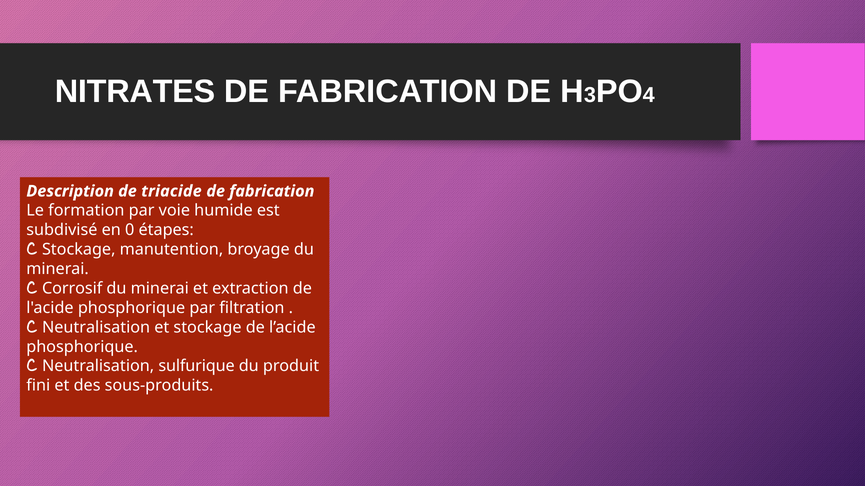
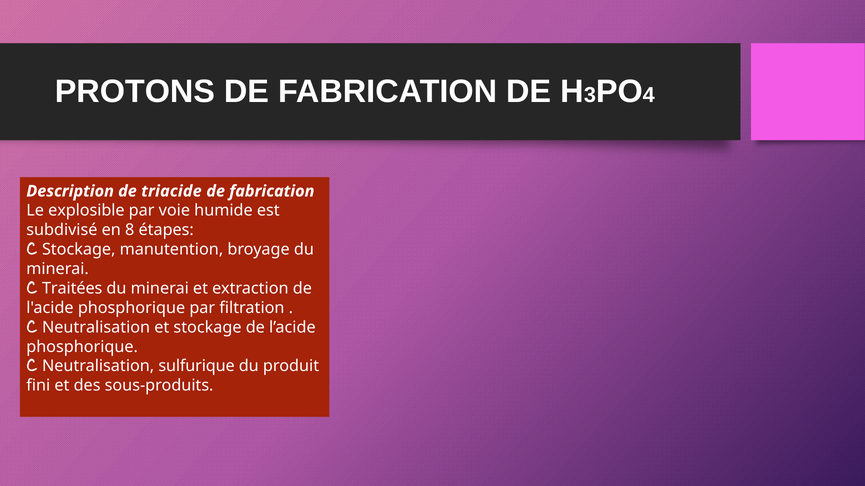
NITRATES: NITRATES -> PROTONS (135, 92)
formation: formation -> explosible (86, 211)
0: 0 -> 8 (130, 230)
Corrosif: Corrosif -> Traitées (72, 289)
